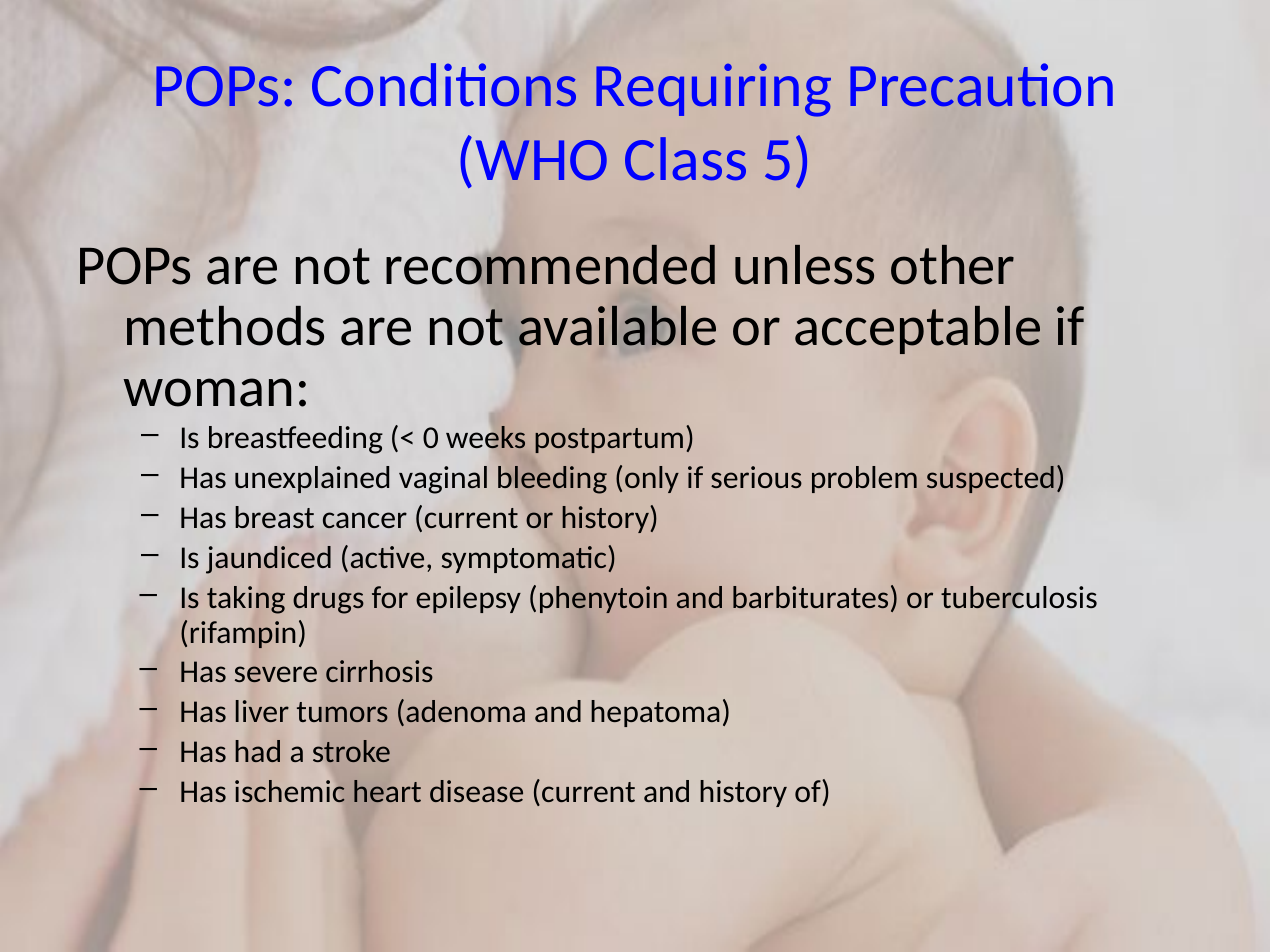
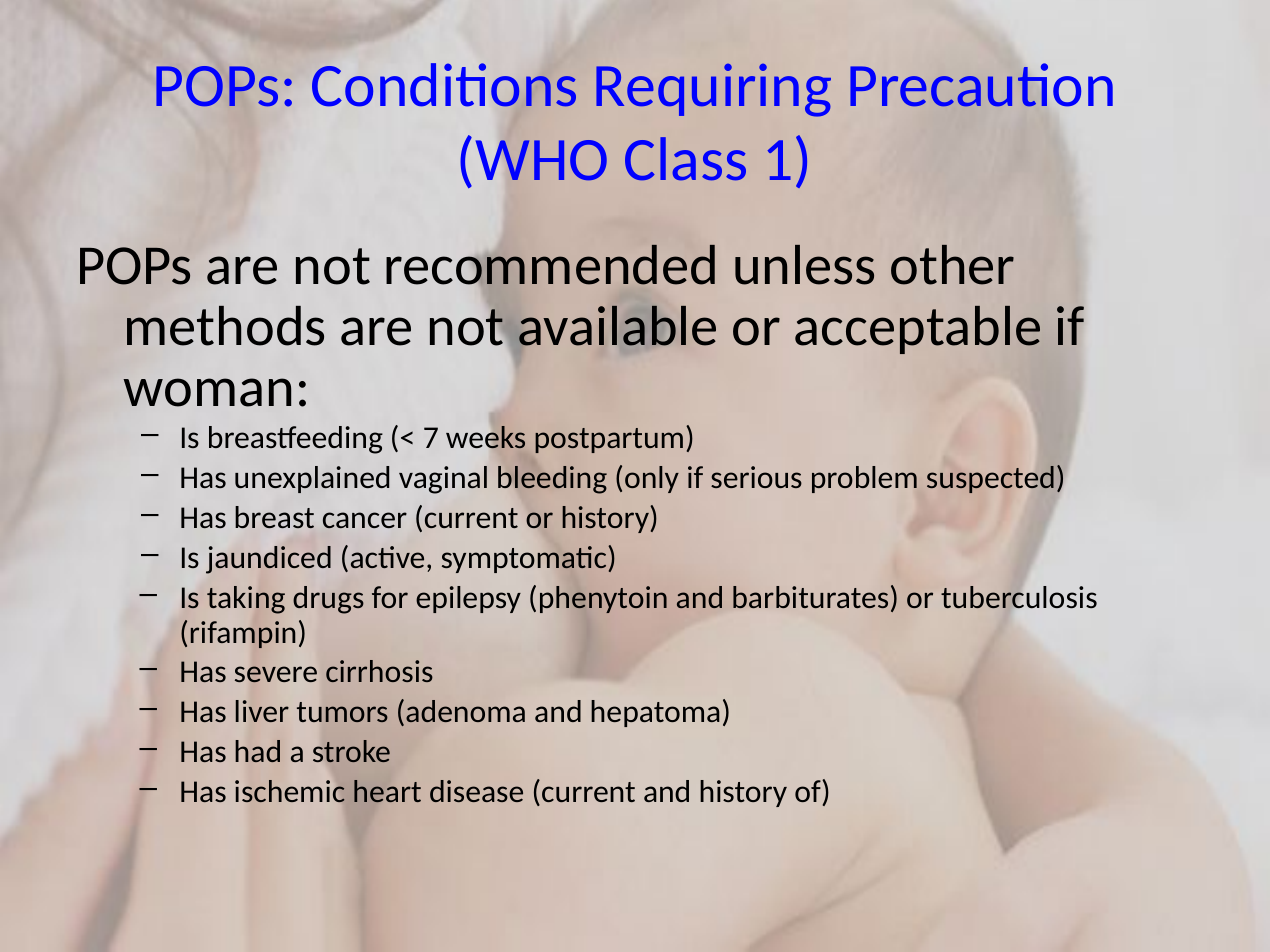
5: 5 -> 1 (788, 160)
0: 0 -> 7 (431, 439)
